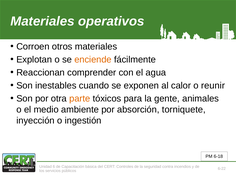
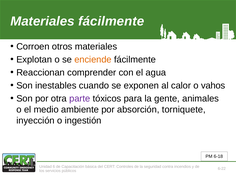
Materiales operativos: operativos -> fácilmente (111, 21)
reunir: reunir -> vahos (213, 86)
parte colour: orange -> purple (80, 99)
